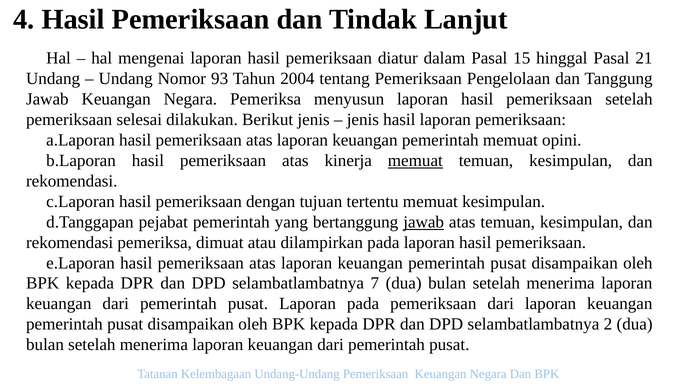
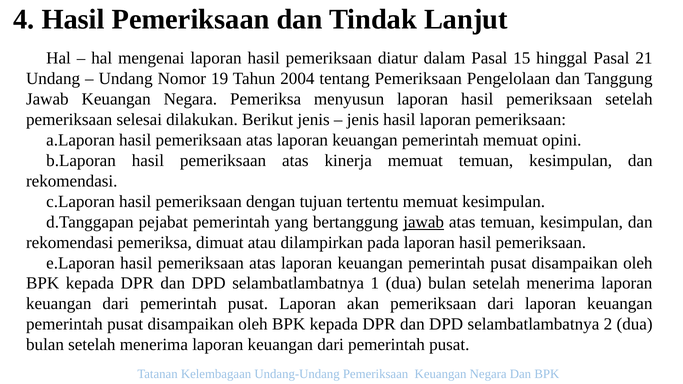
93: 93 -> 19 (220, 79)
memuat underline: present -> none (415, 161)
7: 7 -> 1 (375, 283)
Laporan pada: pada -> akan (363, 304)
